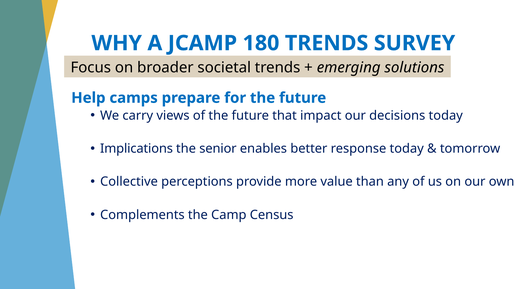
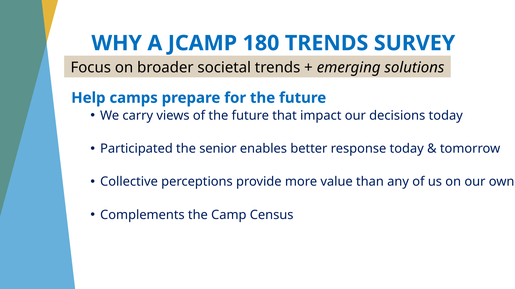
Implications: Implications -> Participated (136, 149)
